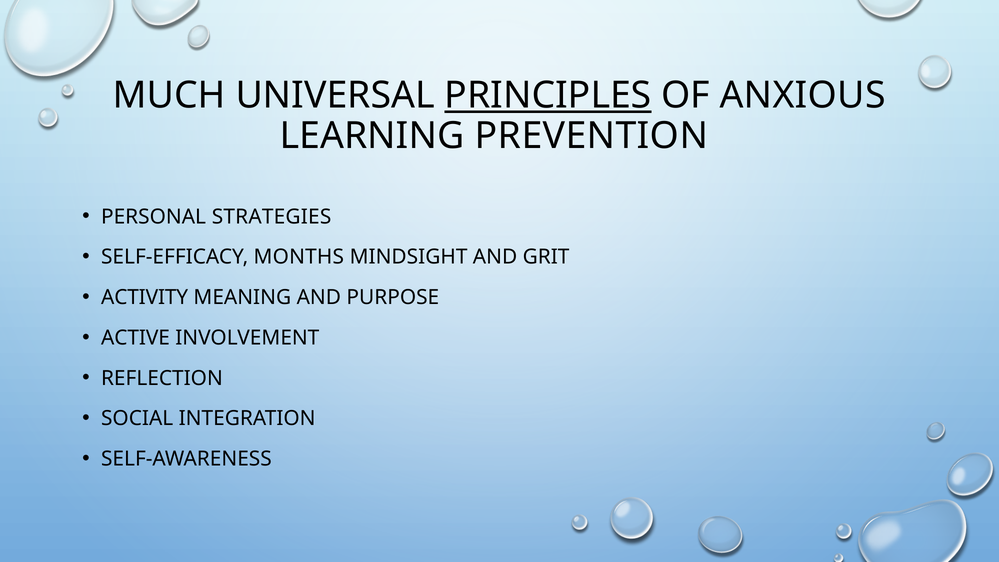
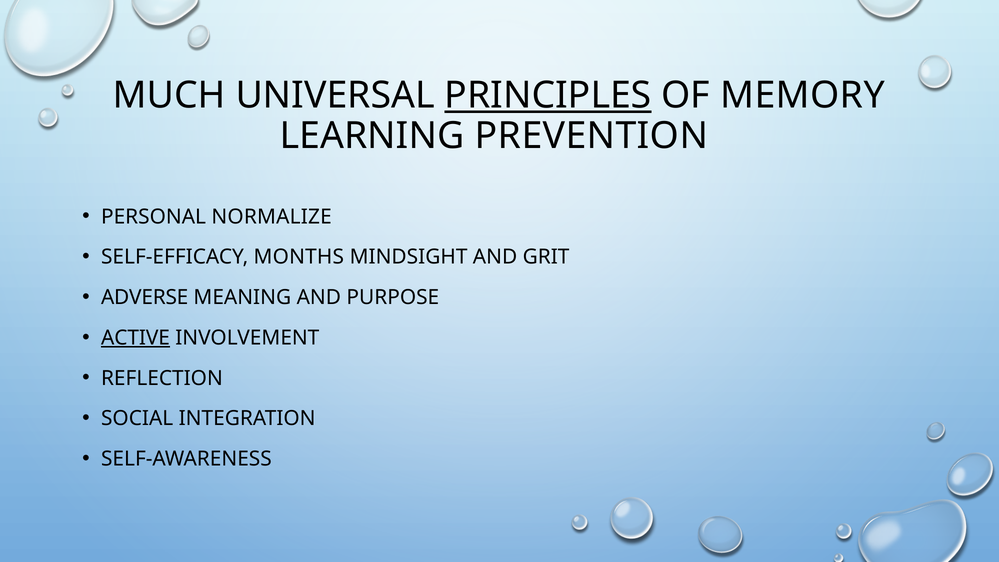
ANXIOUS: ANXIOUS -> MEMORY (803, 96)
STRATEGIES: STRATEGIES -> NORMALIZE (272, 217)
ACTIVITY: ACTIVITY -> ADVERSE (145, 297)
ACTIVE underline: none -> present (136, 338)
